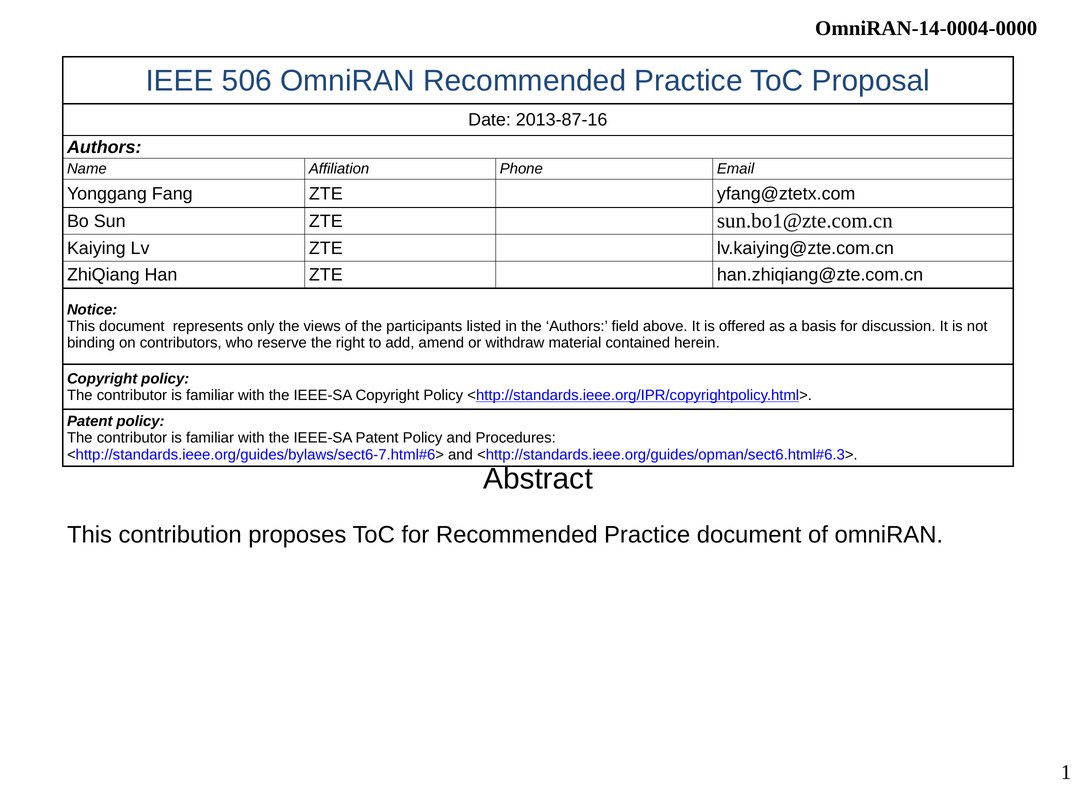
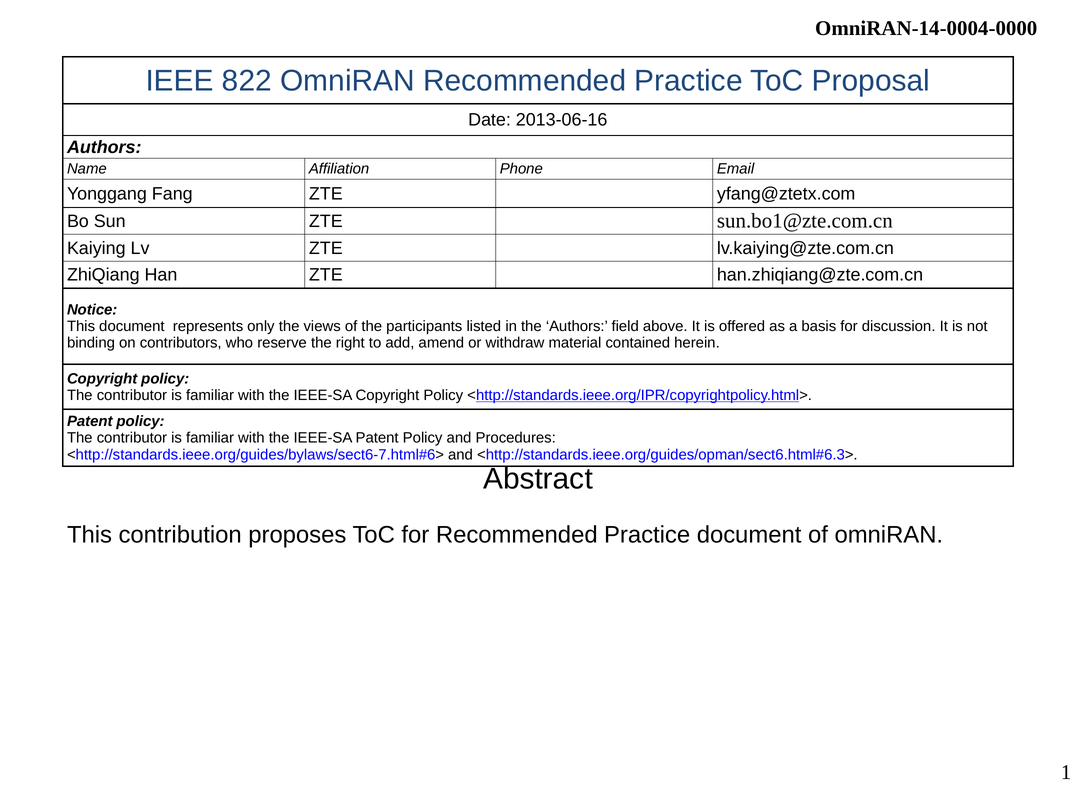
506: 506 -> 822 (247, 81)
2013-87-16: 2013-87-16 -> 2013-06-16 (562, 120)
